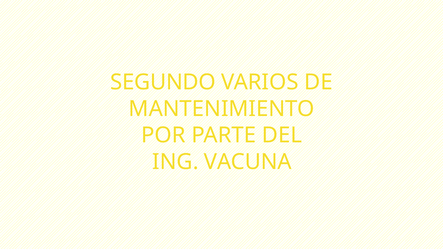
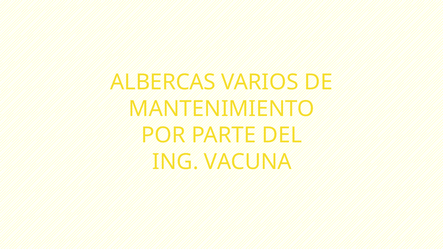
SEGUNDO: SEGUNDO -> ALBERCAS (163, 82)
